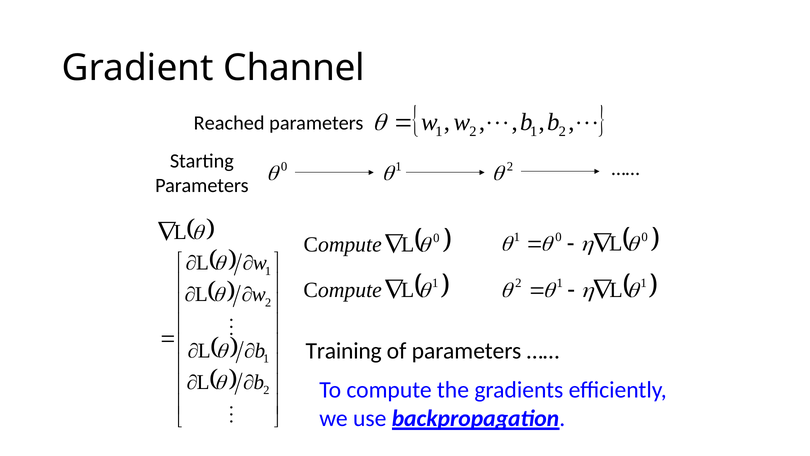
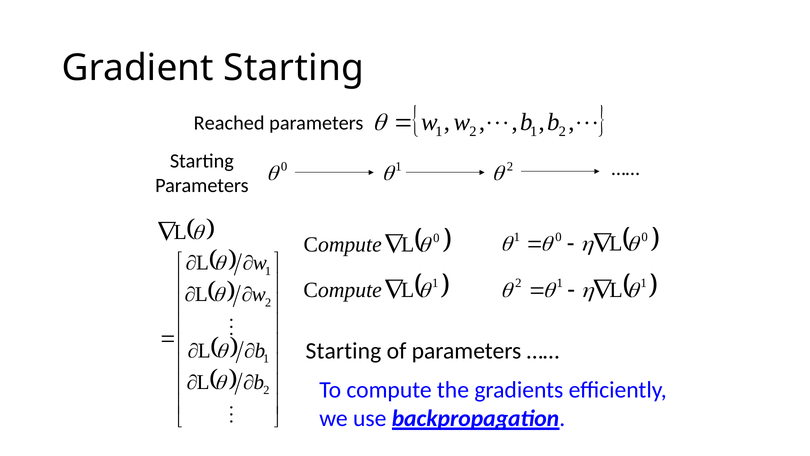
Gradient Channel: Channel -> Starting (294, 68)
Training: Training -> Starting (343, 351)
